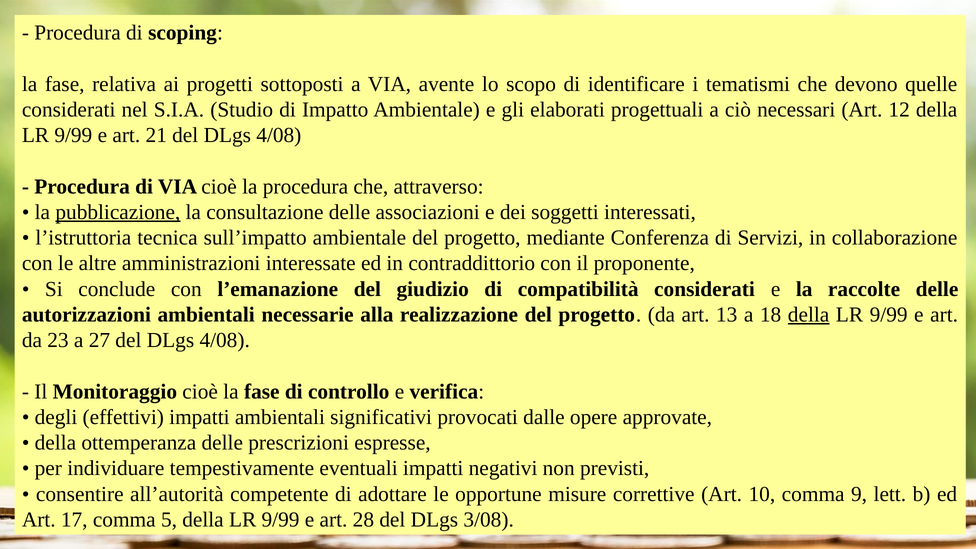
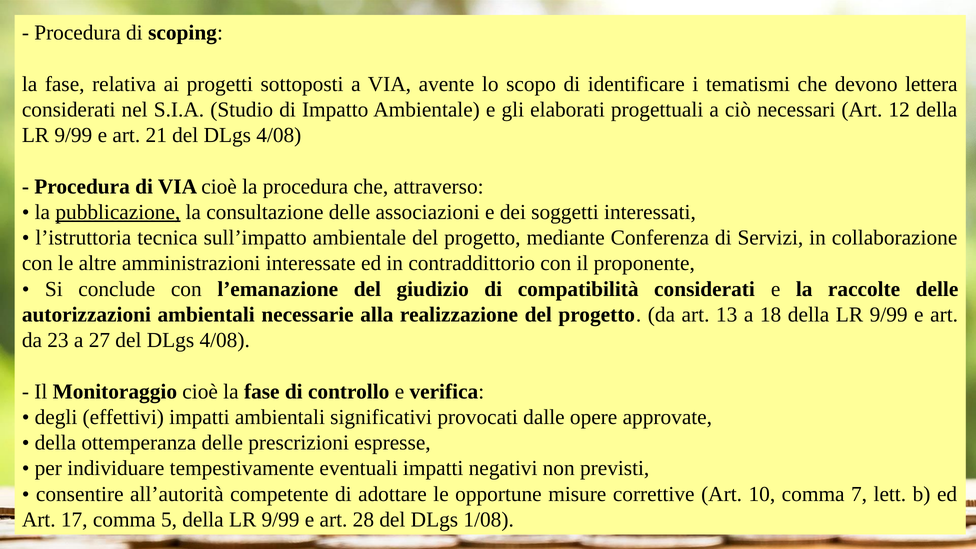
quelle: quelle -> lettera (931, 84)
della underline: present -> none (809, 315)
9: 9 -> 7 (859, 494)
3/08: 3/08 -> 1/08 (489, 520)
